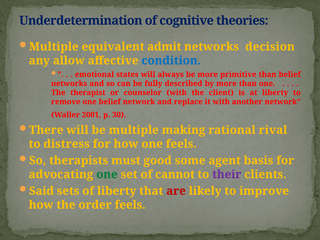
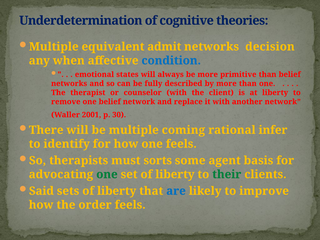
allow: allow -> when (69, 61)
making: making -> coming (183, 130)
rival: rival -> infer (273, 130)
distress: distress -> identify (67, 144)
good: good -> sorts (158, 160)
set of cannot: cannot -> liberty (175, 174)
their colour: purple -> green (227, 174)
are colour: red -> blue (176, 191)
